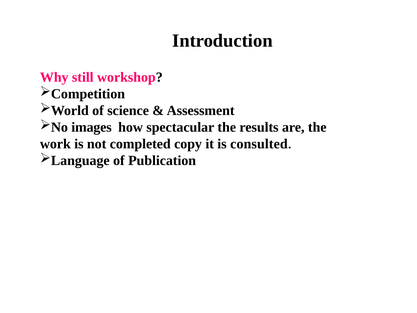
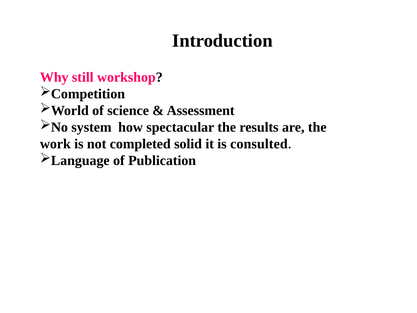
images: images -> system (91, 127)
copy: copy -> solid (188, 144)
